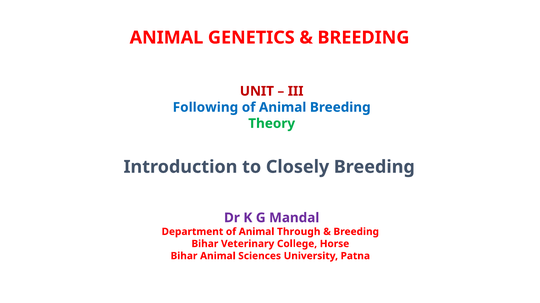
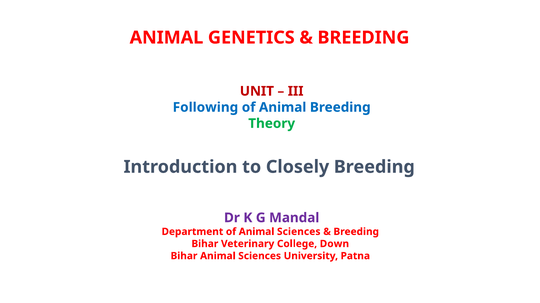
of Animal Through: Through -> Sciences (299, 232)
Horse: Horse -> Down (334, 244)
